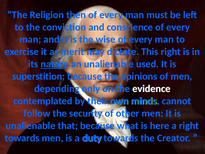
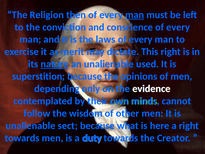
man underline: none -> present (135, 15)
wise: wise -> laws (106, 39)
security: security -> wisdom (86, 113)
that: that -> sect (68, 125)
